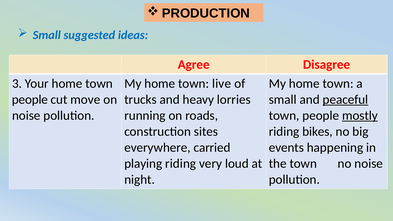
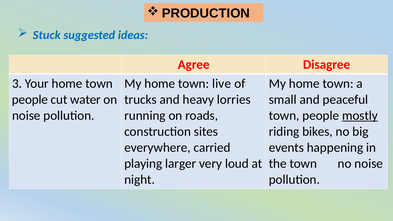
Small: Small -> Stuck (47, 35)
move: move -> water (86, 100)
peaceful underline: present -> none (345, 100)
playing riding: riding -> larger (181, 164)
